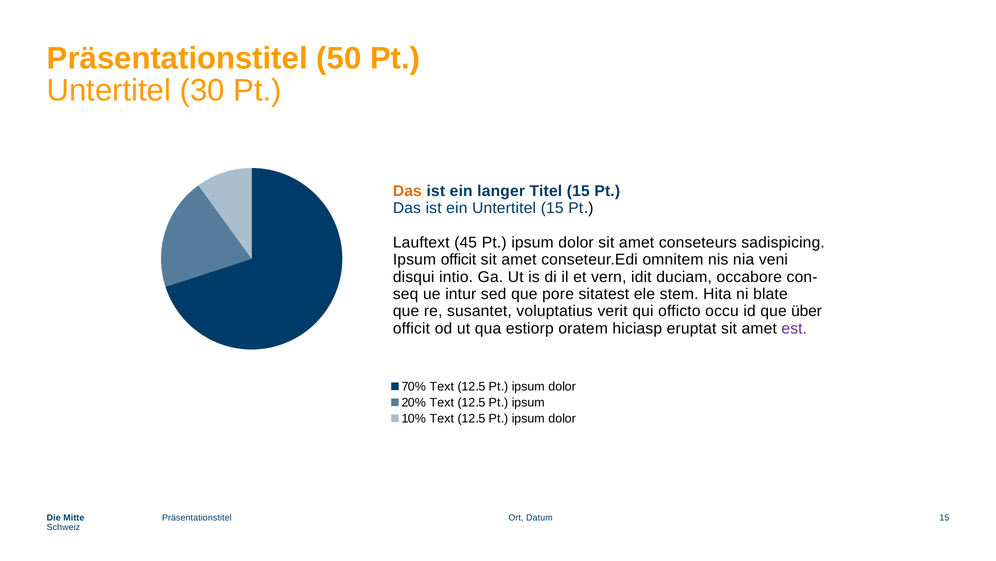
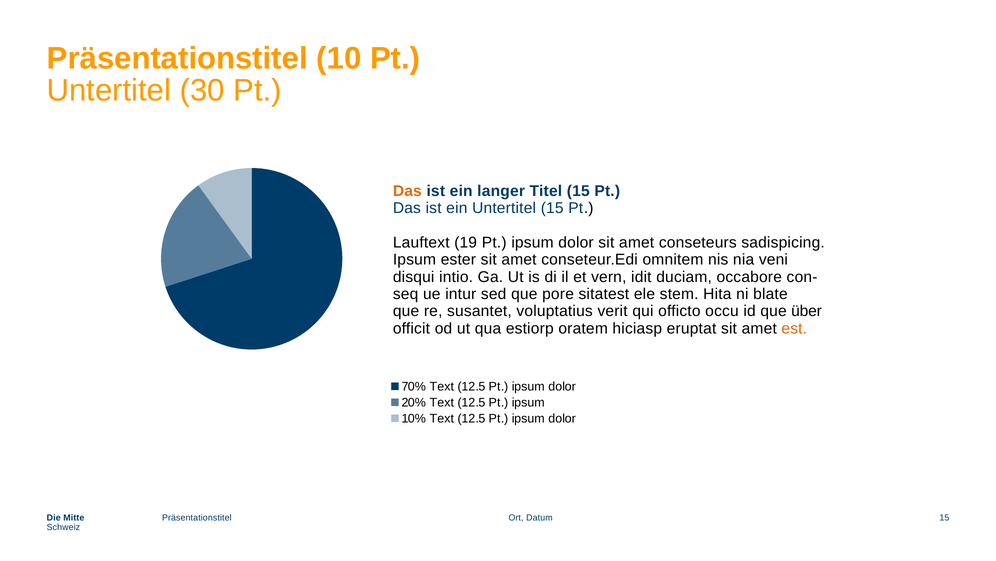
50: 50 -> 10 (339, 59)
45: 45 -> 19 (466, 242)
Ipsum officit: officit -> ester (458, 259)
est colour: purple -> orange (794, 328)
